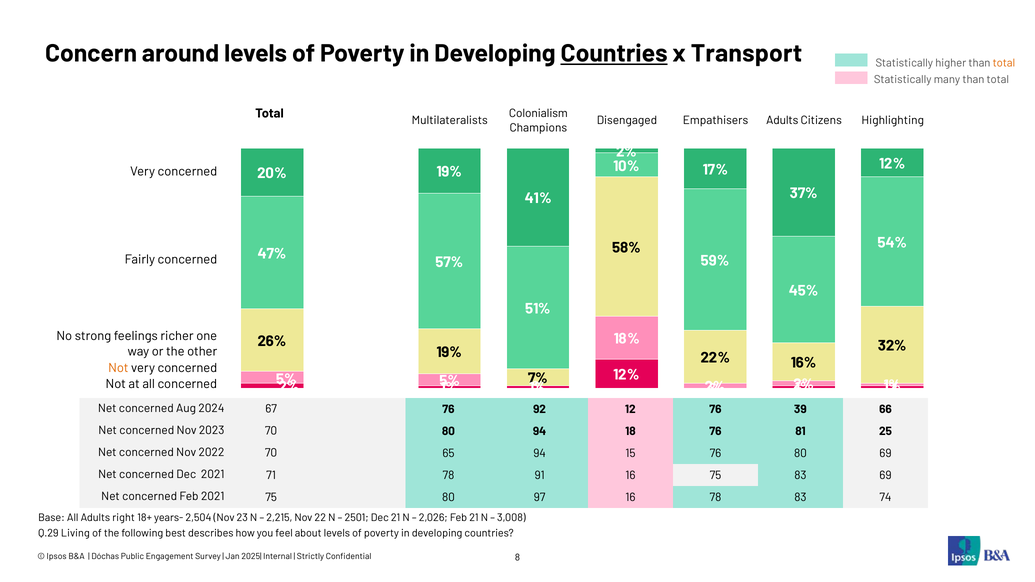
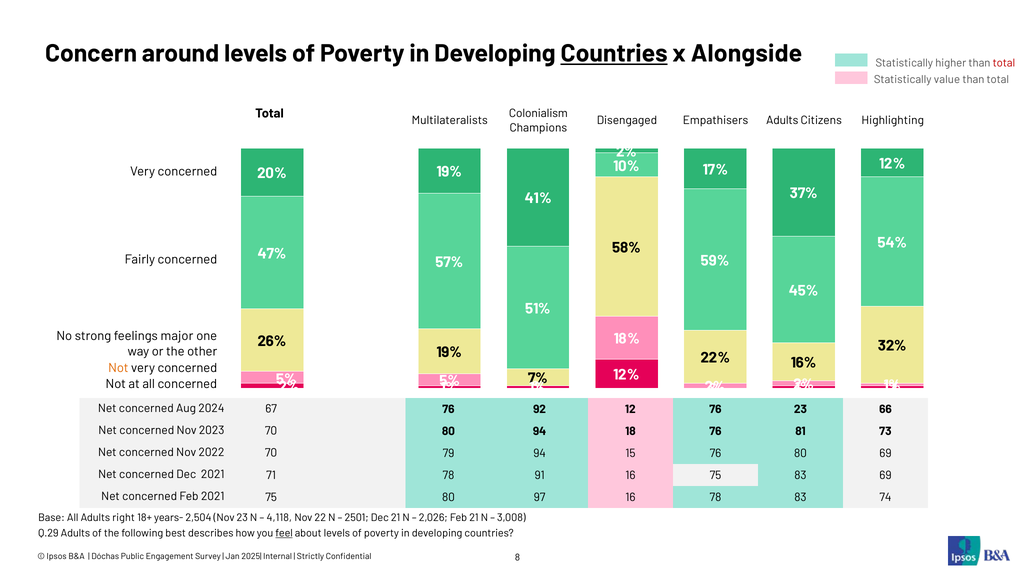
Transport: Transport -> Alongside (747, 54)
total colour: orange -> red (1004, 63)
many: many -> value (947, 80)
richer: richer -> major (177, 336)
76 39: 39 -> 23 (800, 410)
25: 25 -> 73 (885, 432)
65: 65 -> 79 (449, 454)
2,215: 2,215 -> 4,118 (279, 518)
Q.29 Living: Living -> Adults (75, 533)
feel underline: none -> present (284, 533)
